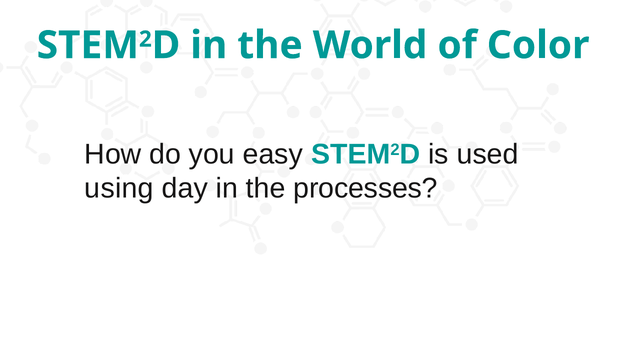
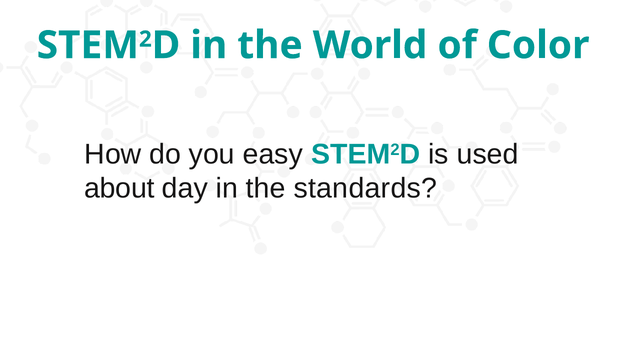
using: using -> about (119, 188)
processes: processes -> standards (365, 188)
